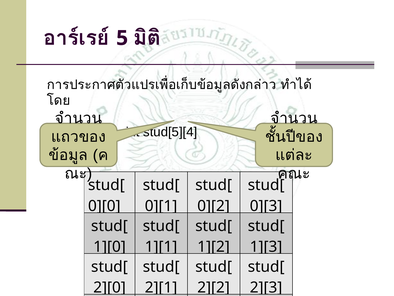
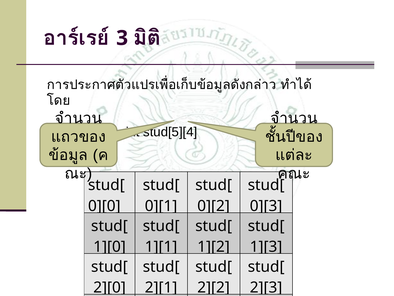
5: 5 -> 3 (122, 38)
